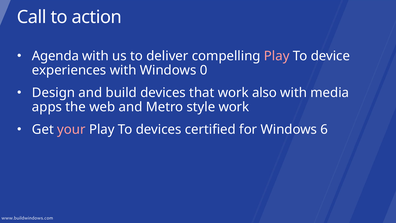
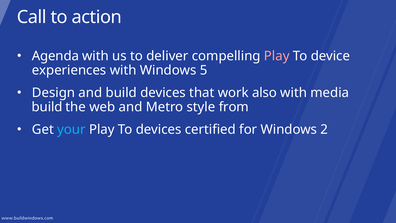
0: 0 -> 5 (204, 70)
apps: apps -> build (47, 107)
style work: work -> from (234, 107)
your colour: pink -> light blue (71, 129)
6: 6 -> 2 (324, 129)
